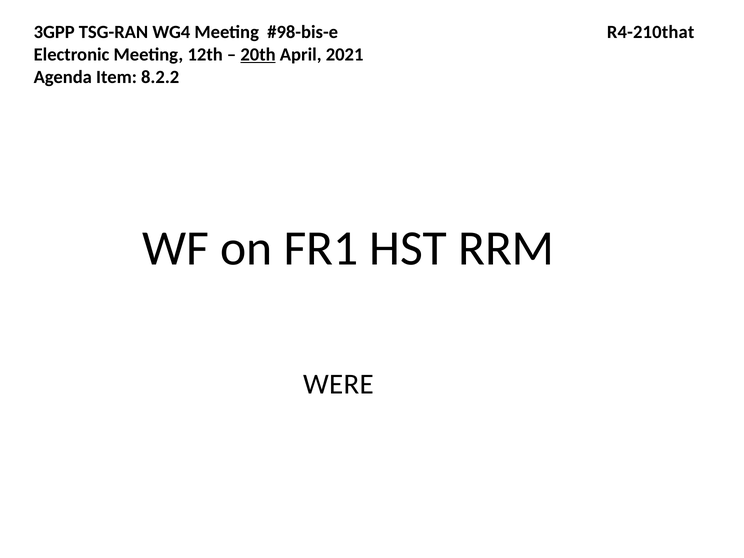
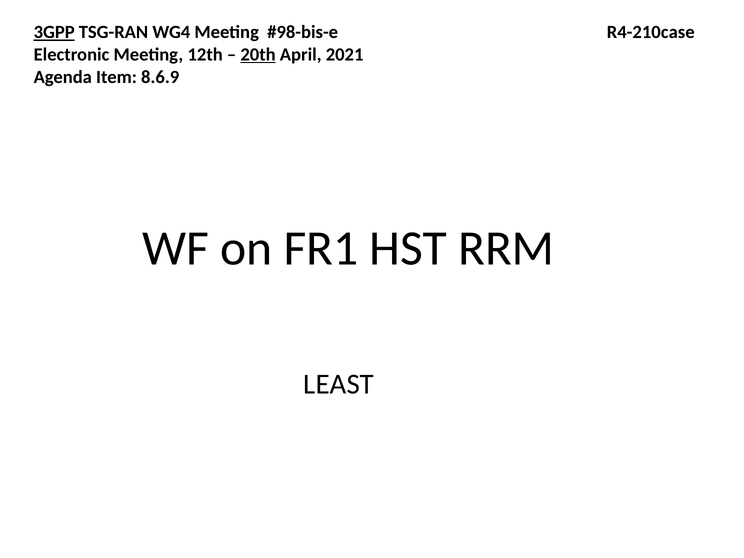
3GPP underline: none -> present (54, 32)
R4-210that: R4-210that -> R4-210case (651, 32)
8.2.2: 8.2.2 -> 8.6.9 (160, 77)
WERE: WERE -> LEAST (339, 384)
